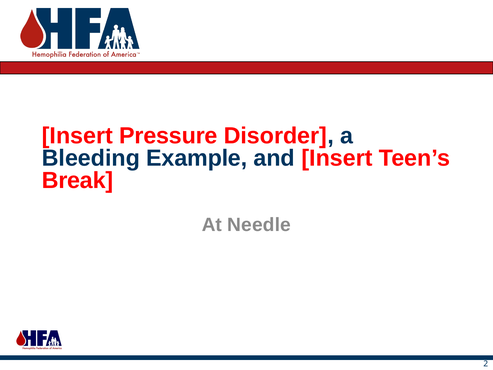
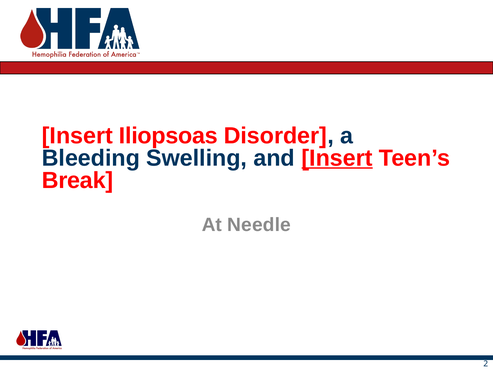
Pressure: Pressure -> Iliopsoas (168, 136)
Example: Example -> Swelling (197, 158)
Insert underline: none -> present (337, 158)
